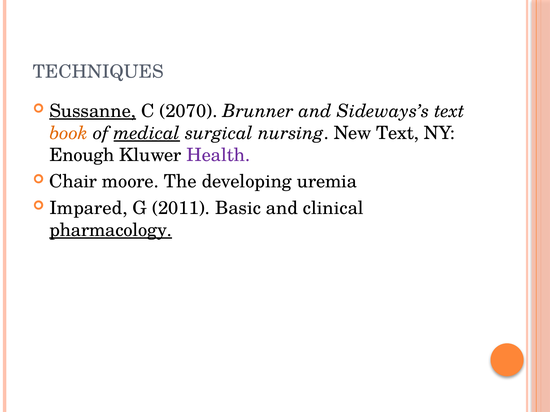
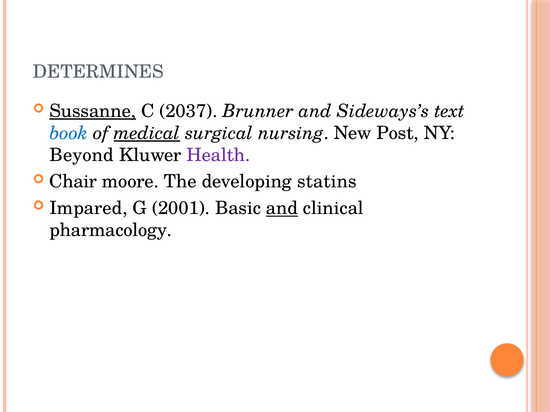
TECHNIQUES: TECHNIQUES -> DETERMINES (98, 72)
2070: 2070 -> 2037 (188, 111)
book colour: orange -> blue (69, 133)
New Text: Text -> Post (398, 133)
Enough: Enough -> Beyond (82, 155)
uremia: uremia -> statins (327, 182)
2011: 2011 -> 2001 (181, 208)
and underline: none -> present (282, 208)
pharmacology underline: present -> none (111, 230)
